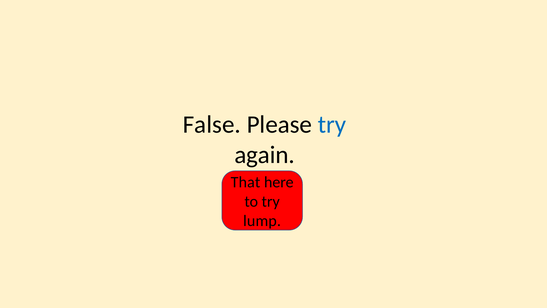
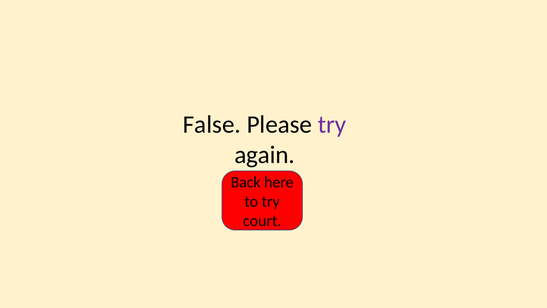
try colour: blue -> purple (332, 125)
That: That -> Back (246, 182)
lump: lump -> court (262, 221)
